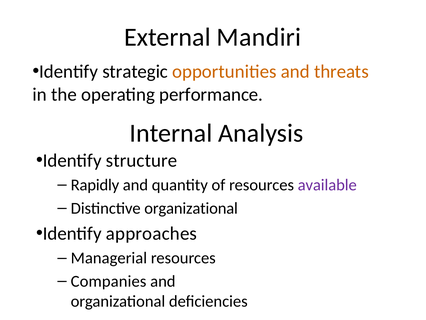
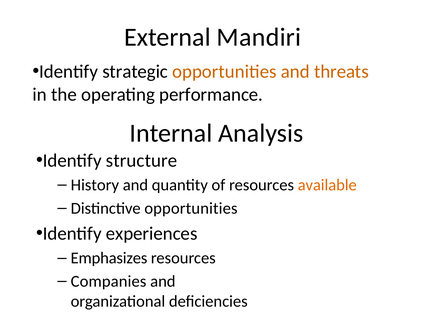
Rapidly: Rapidly -> History (95, 185)
available colour: purple -> orange (327, 185)
Distinctive organizational: organizational -> opportunities (191, 208)
approaches: approaches -> experiences (152, 233)
Managerial: Managerial -> Emphasizes (109, 258)
